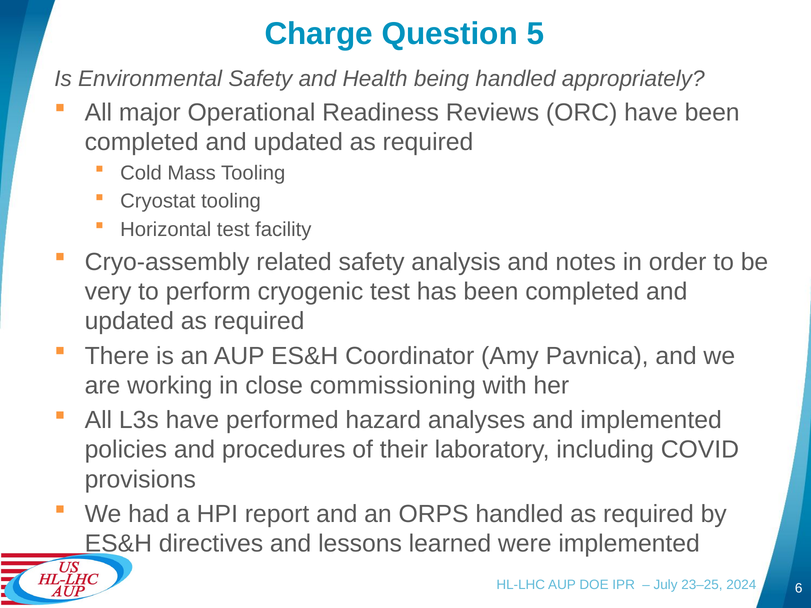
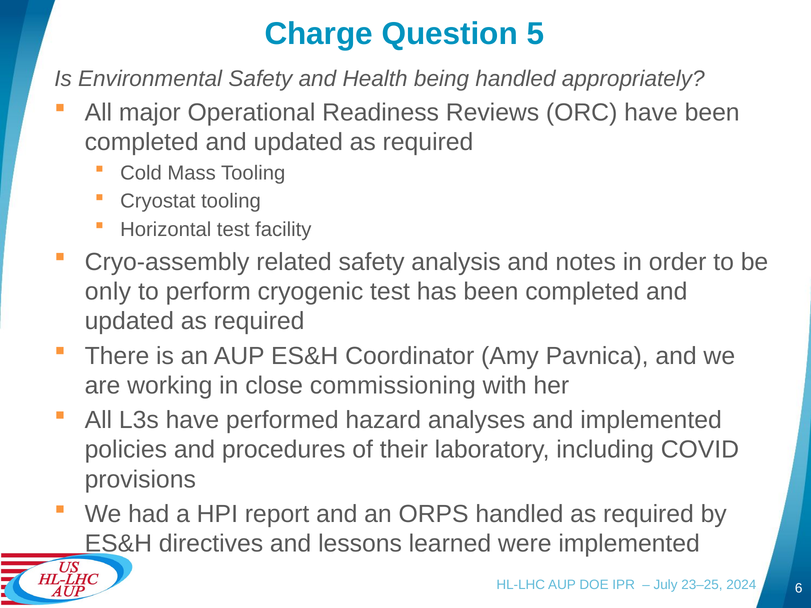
very: very -> only (108, 292)
